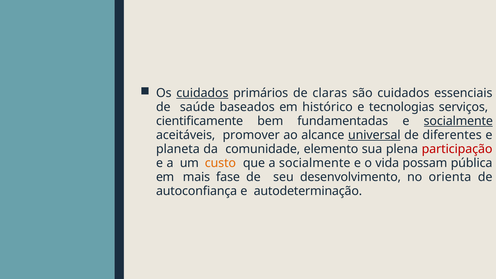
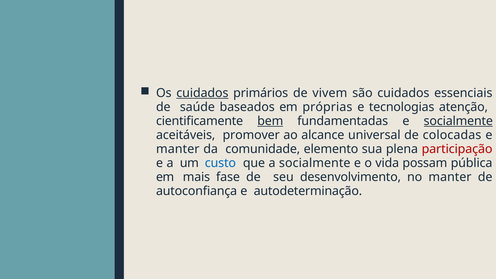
claras: claras -> vivem (330, 93)
histórico: histórico -> próprias (327, 107)
serviços: serviços -> atenção (463, 107)
bem underline: none -> present (270, 121)
universal underline: present -> none (374, 135)
diferentes: diferentes -> colocadas (452, 135)
planeta: planeta -> manter (178, 149)
custo colour: orange -> blue (220, 163)
no orienta: orienta -> manter (450, 177)
